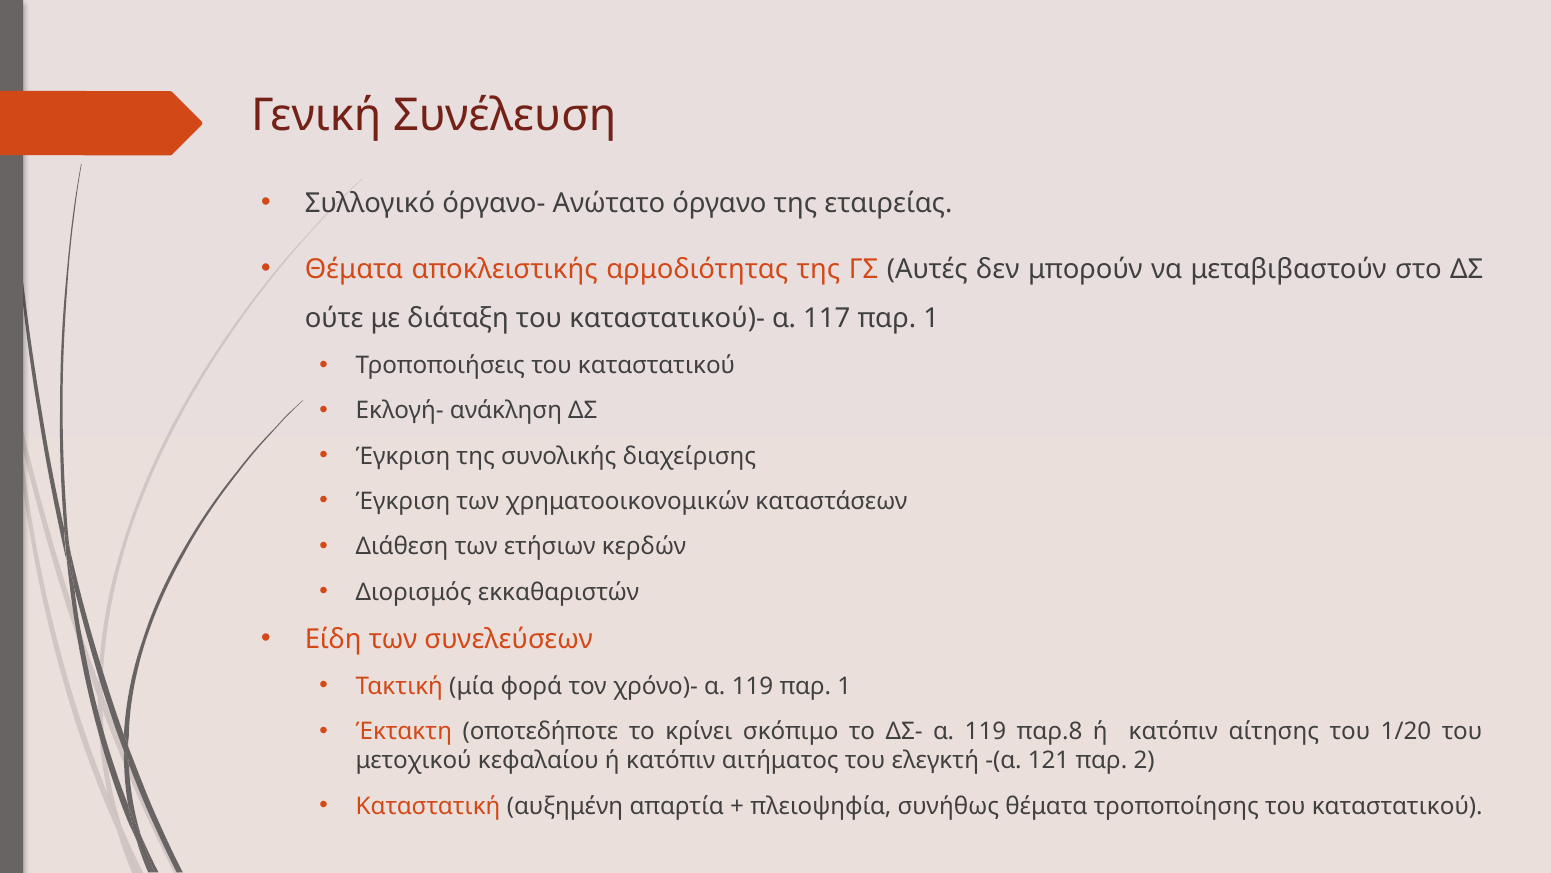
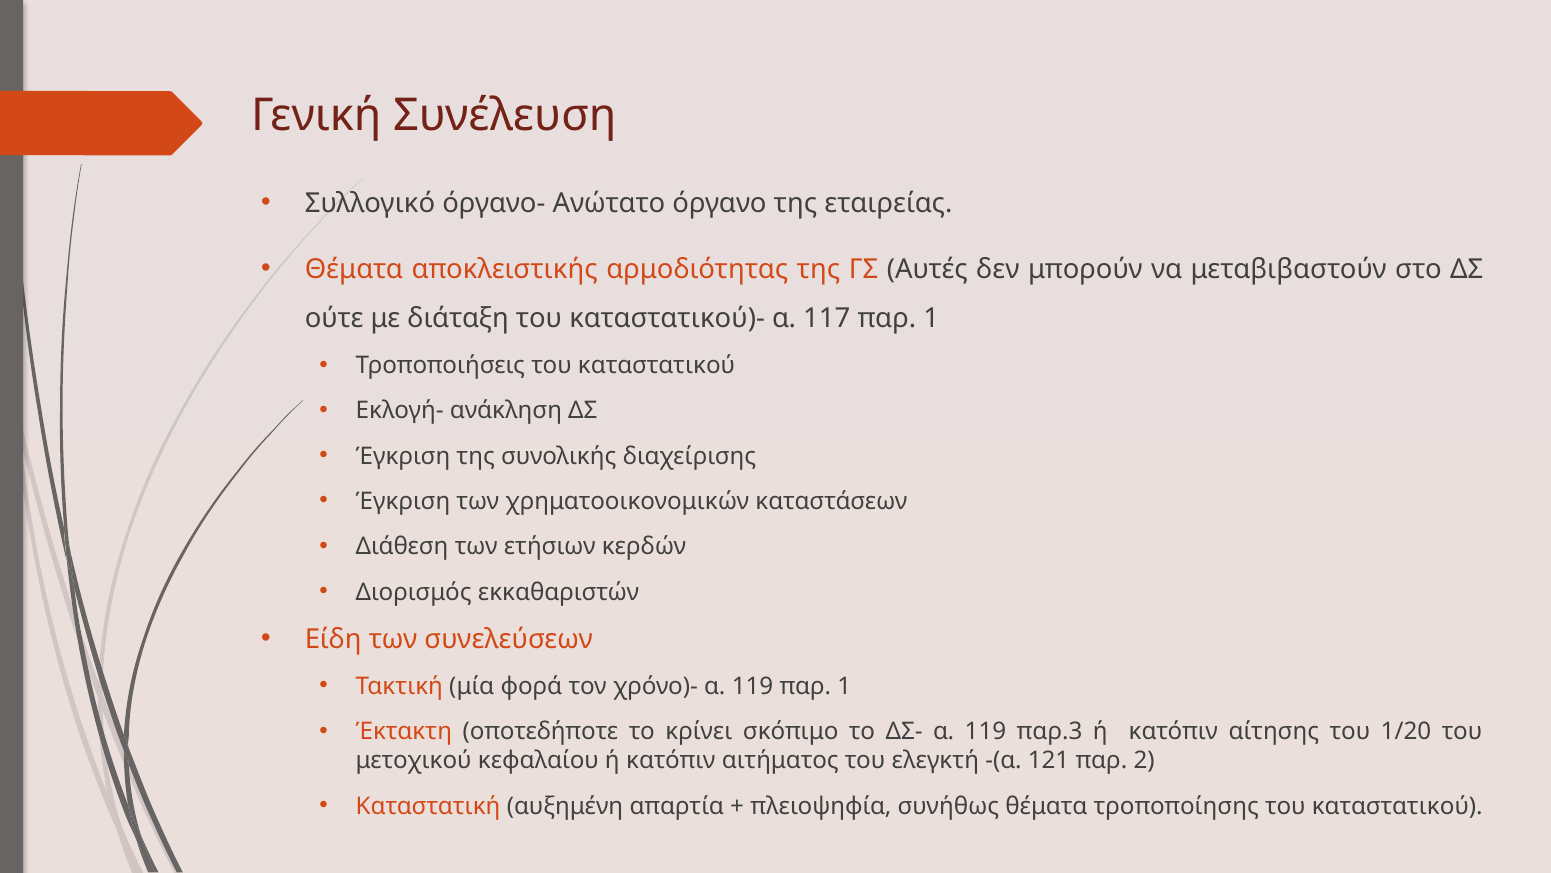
παρ.8: παρ.8 -> παρ.3 (1050, 731)
